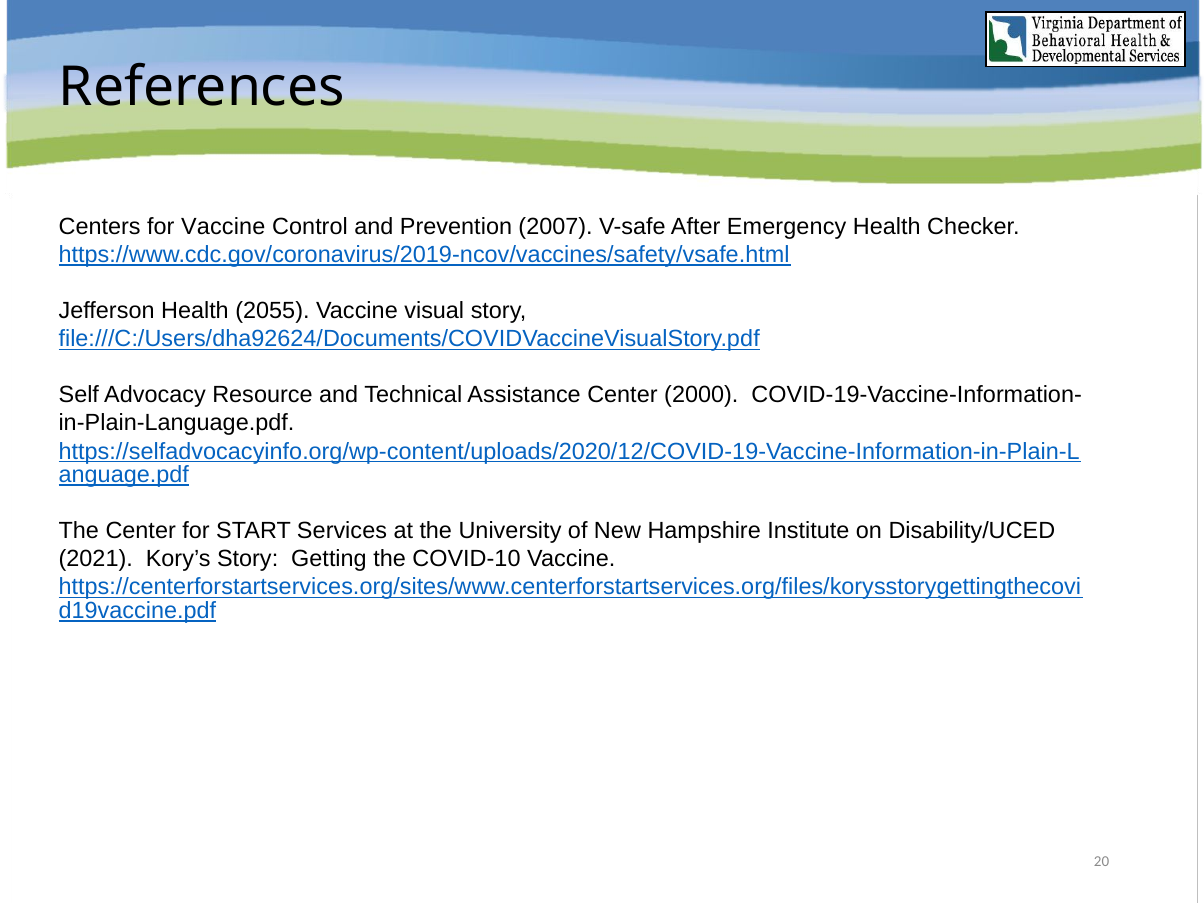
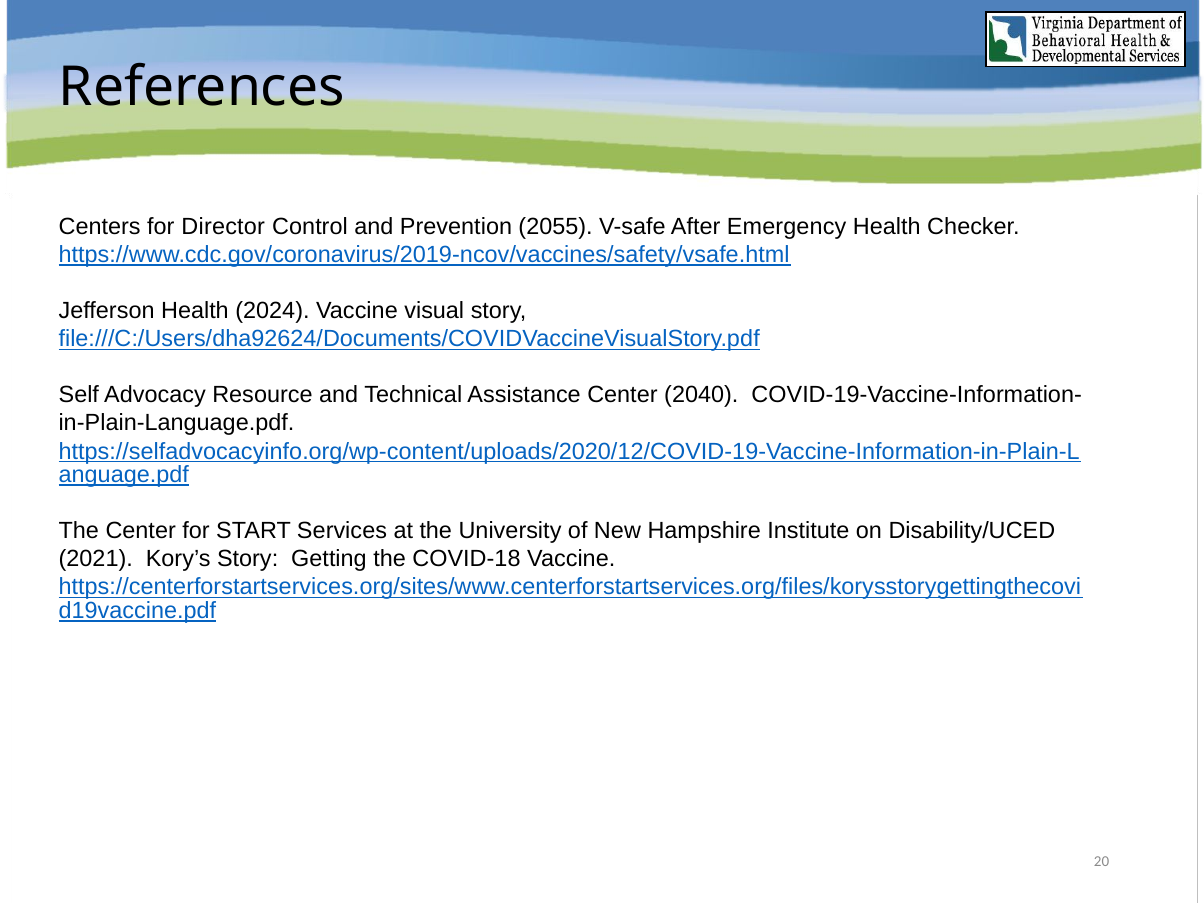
for Vaccine: Vaccine -> Director (223, 226)
2007: 2007 -> 2055 (556, 226)
2055: 2055 -> 2024 (272, 311)
2000: 2000 -> 2040 (701, 395)
COVID-10: COVID-10 -> COVID-18 (466, 559)
